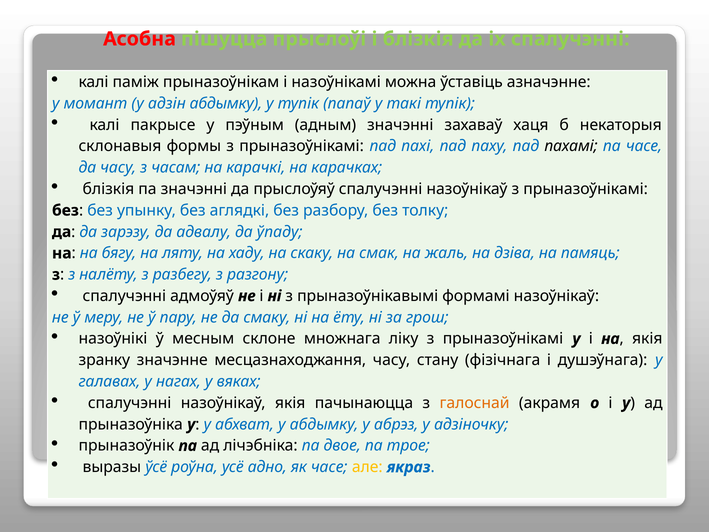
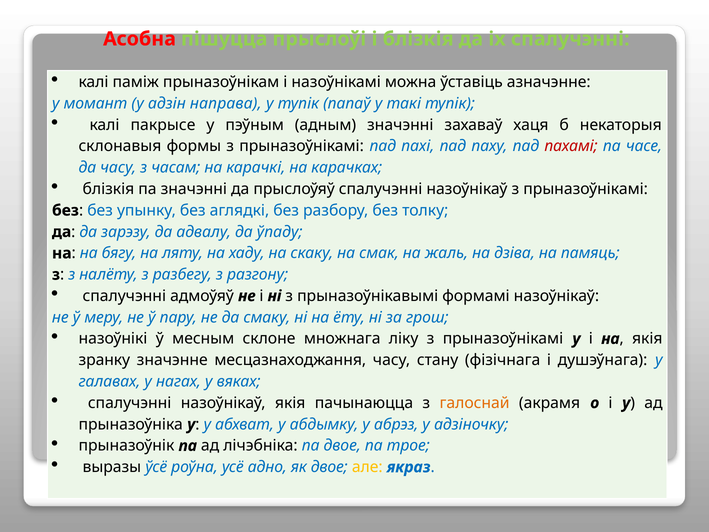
адзін абдымку: абдымку -> направа (226, 103)
пахамі colour: black -> red (571, 146)
як часе: часе -> двое (329, 467)
